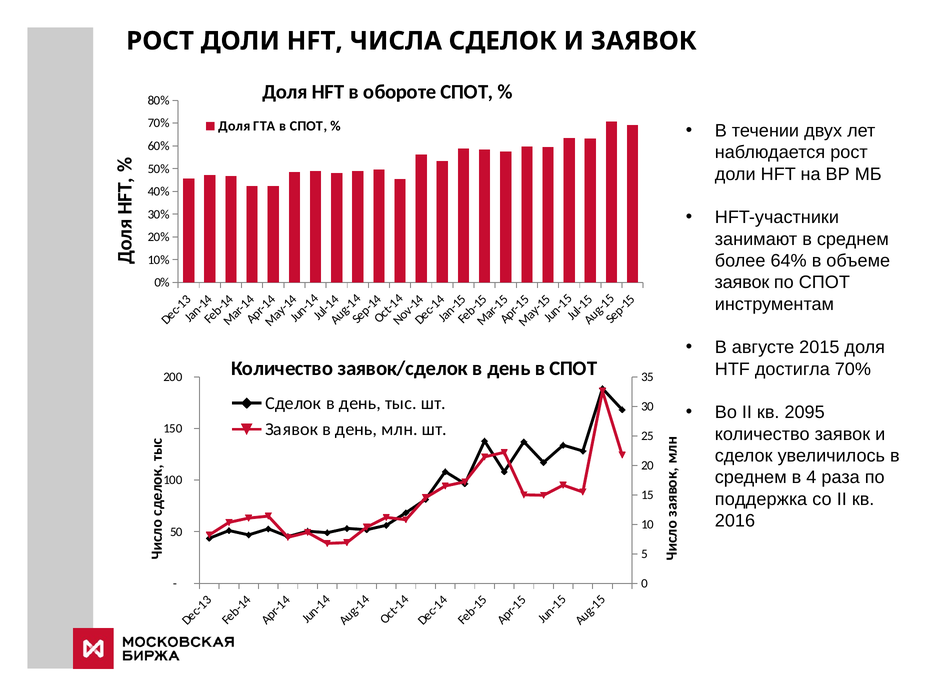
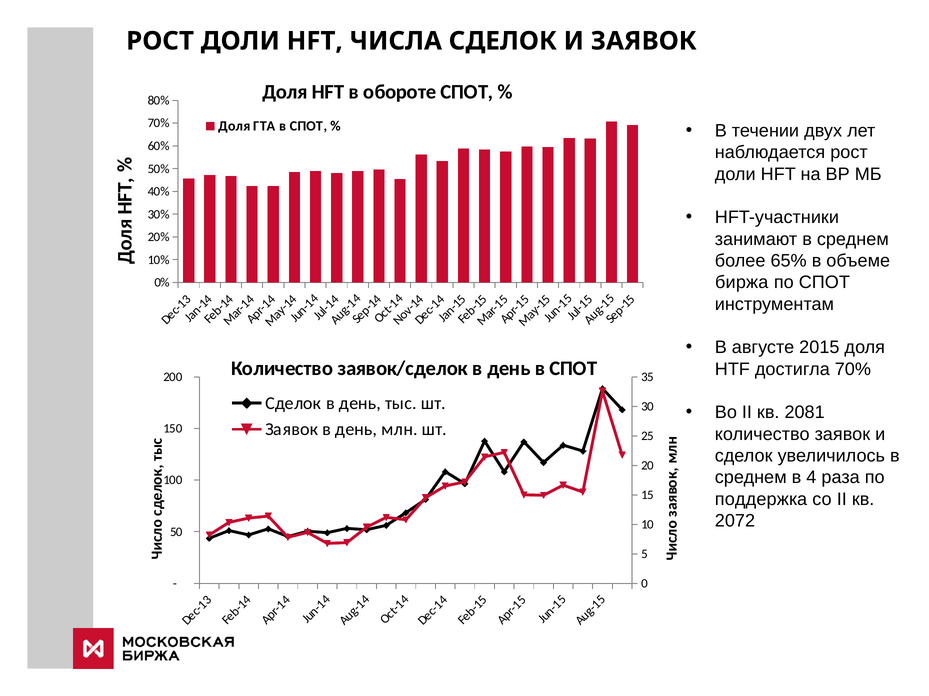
64%: 64% -> 65% (789, 261)
заявок: заявок -> биржа (742, 283)
2095: 2095 -> 2081 (805, 413)
2016: 2016 -> 2072 (735, 521)
